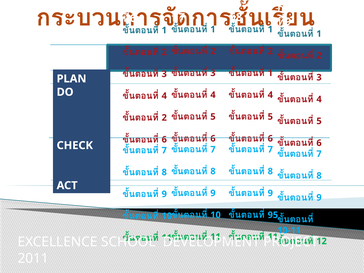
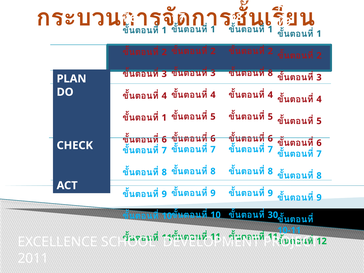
1: 1 -> 8 (270, 73)
2: 2 -> 1 (164, 118)
95: 95 -> 30 (273, 215)
